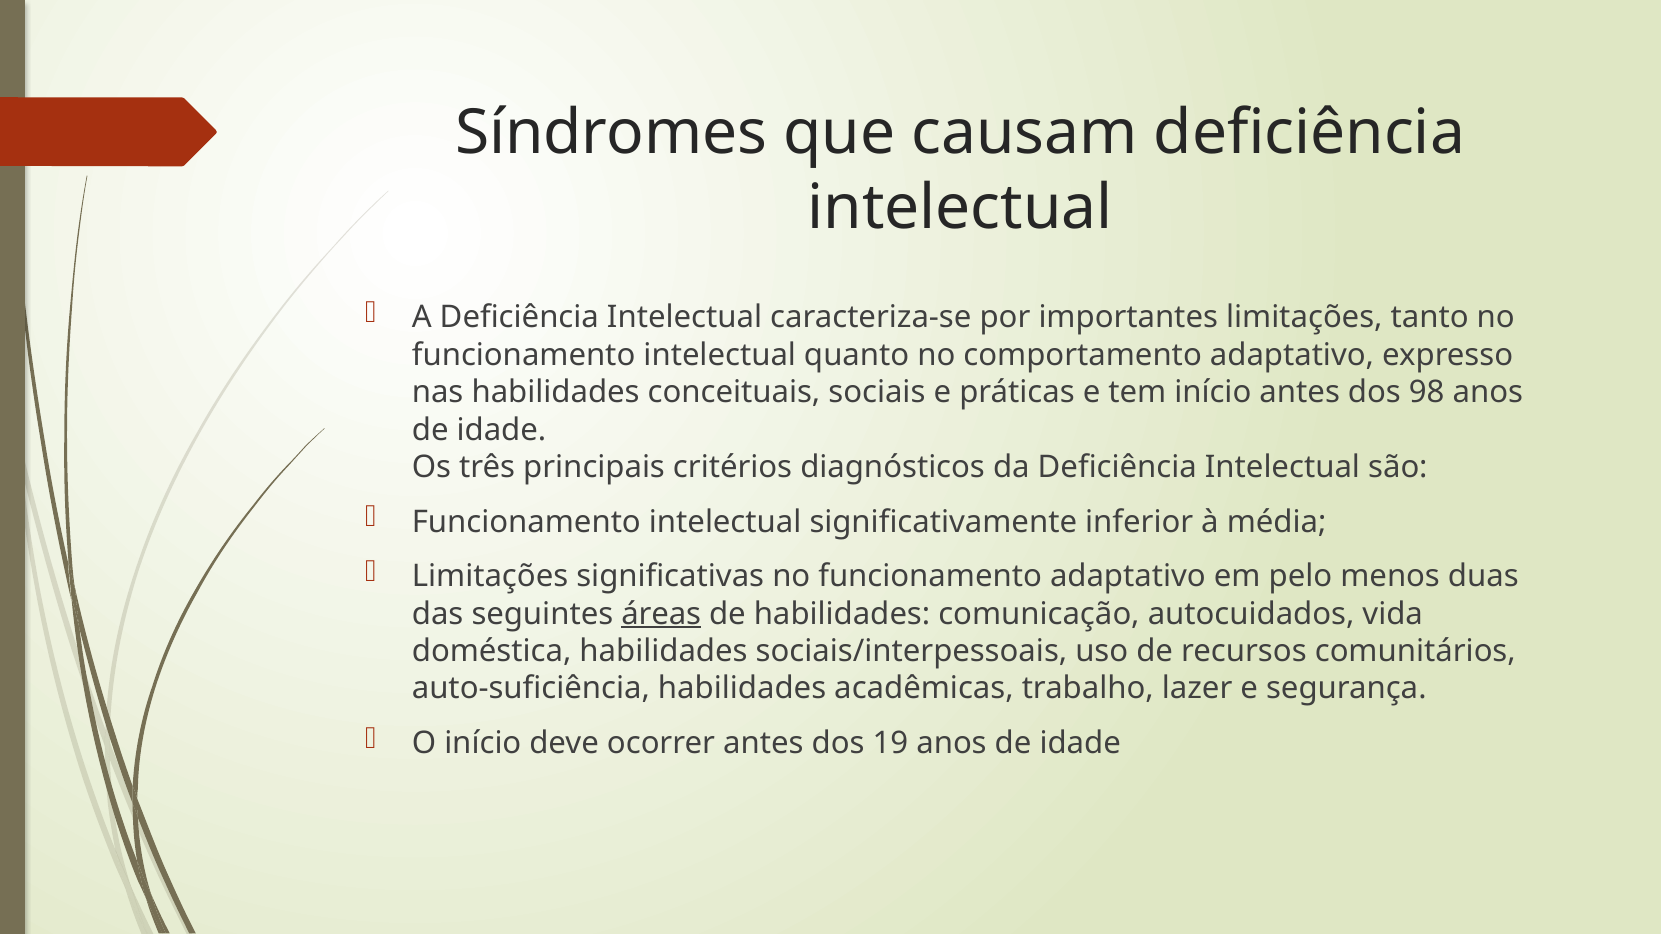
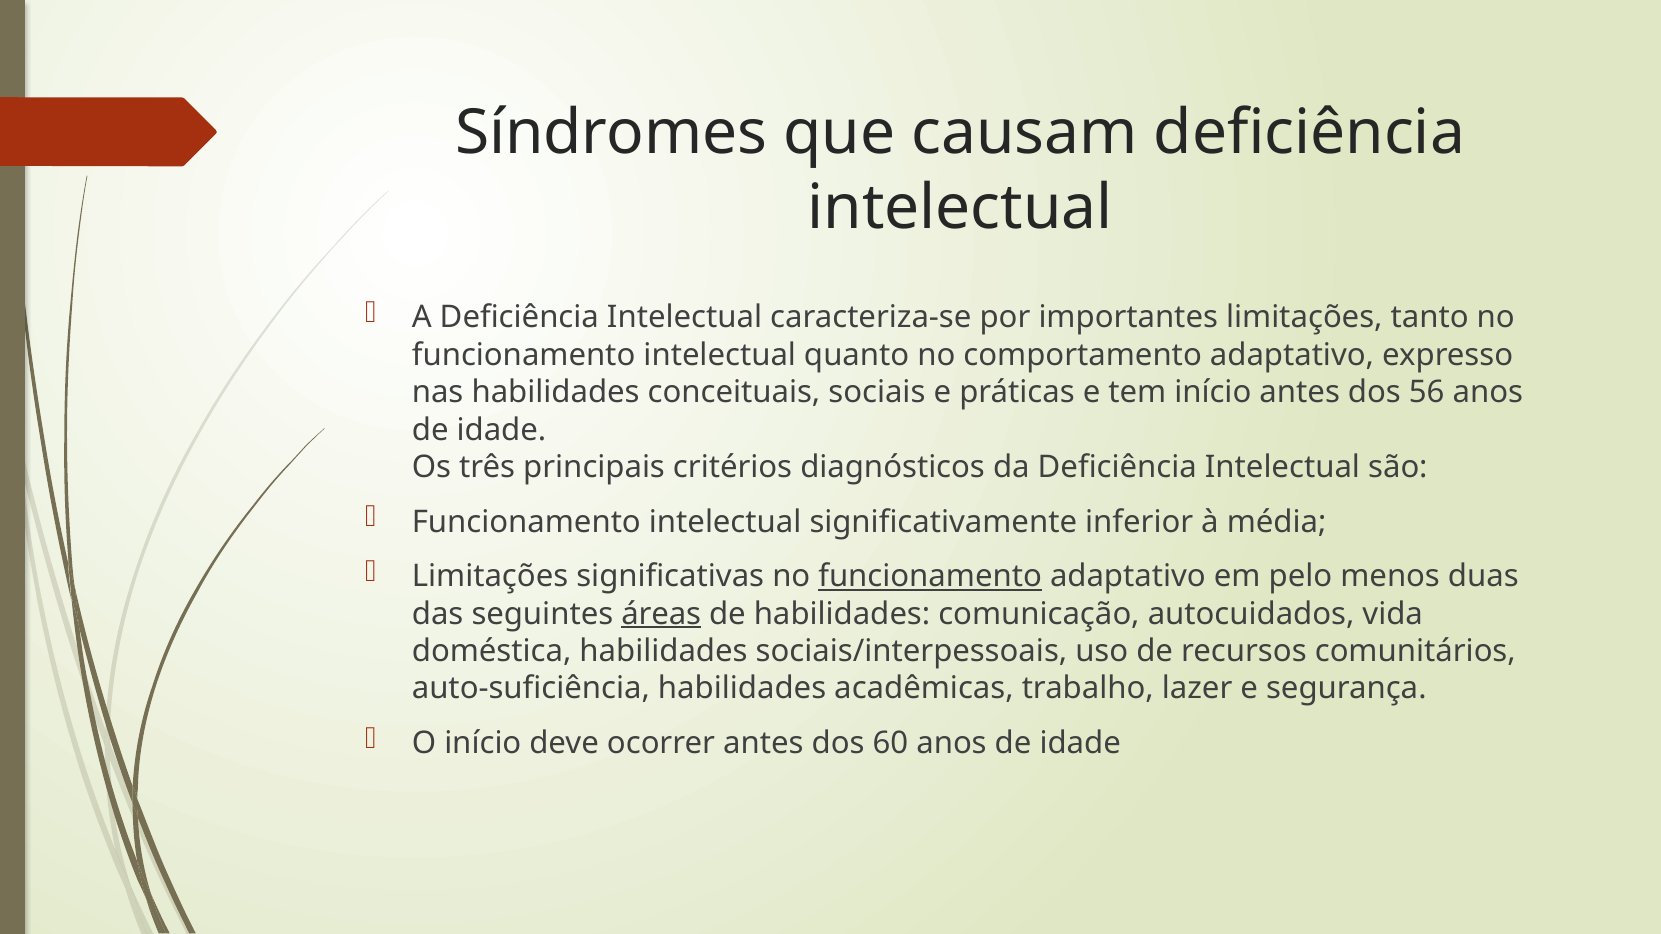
98: 98 -> 56 (1427, 393)
funcionamento underline: none -> present (930, 577)
19: 19 -> 60 (890, 743)
